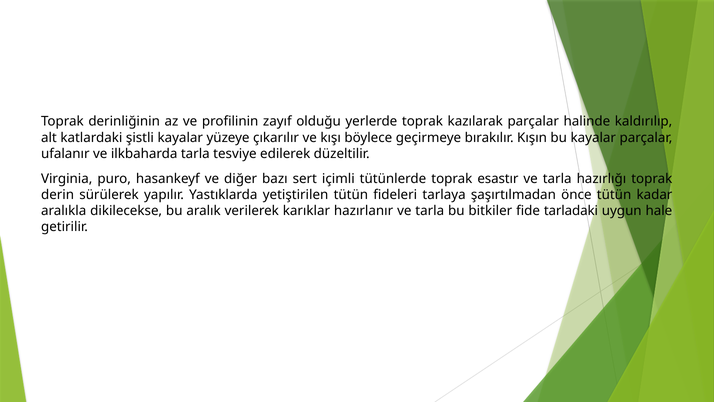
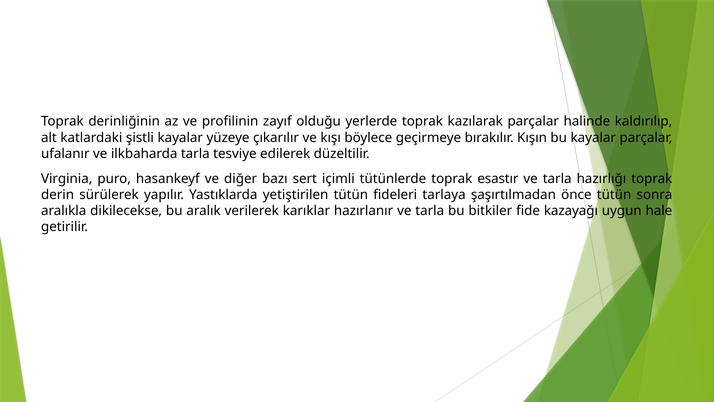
kadar: kadar -> sonra (654, 195)
tarladaki: tarladaki -> kazayağı (571, 211)
